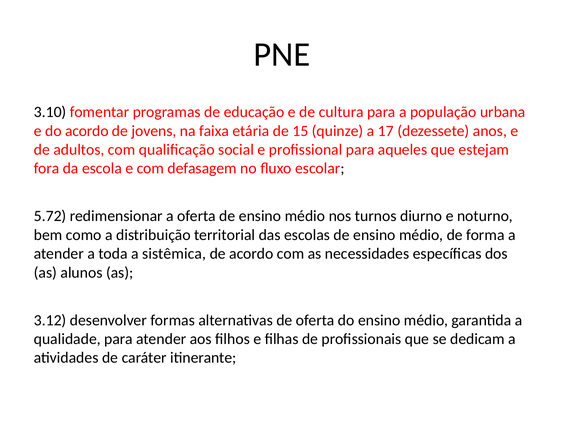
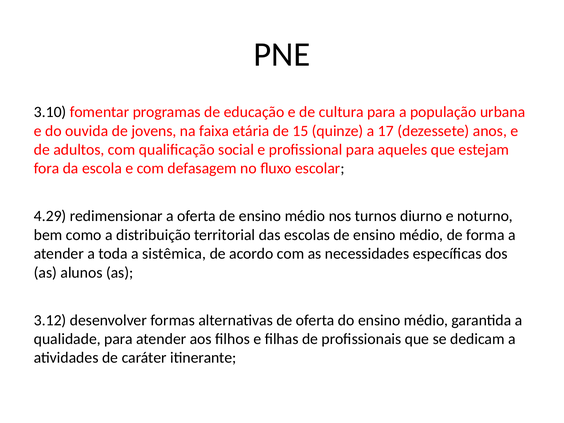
do acordo: acordo -> ouvida (87, 131)
5.72: 5.72 -> 4.29 (50, 216)
